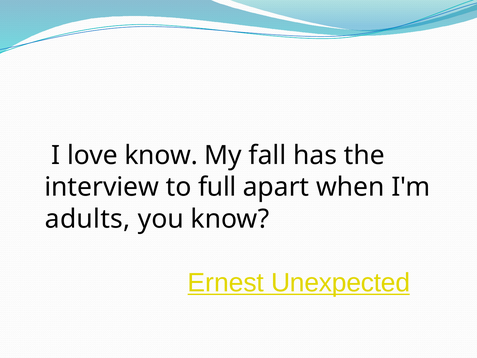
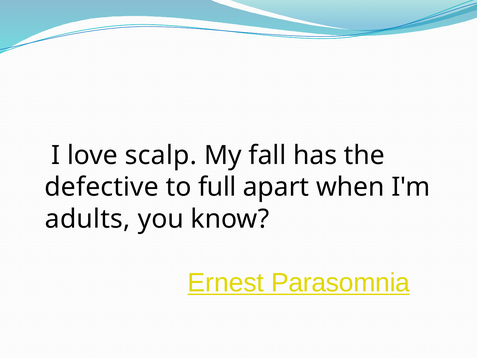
love know: know -> scalp (161, 155)
interview: interview -> defective (102, 187)
Unexpected: Unexpected -> Parasomnia (341, 282)
